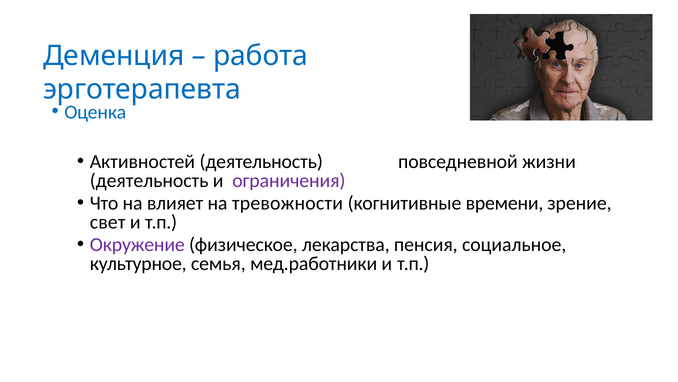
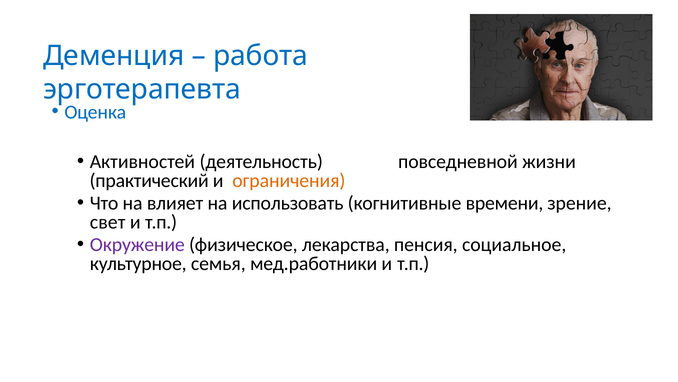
деятельность: деятельность -> практический (149, 181)
ограничения colour: purple -> orange (289, 181)
тревожности: тревожности -> использовать (288, 203)
